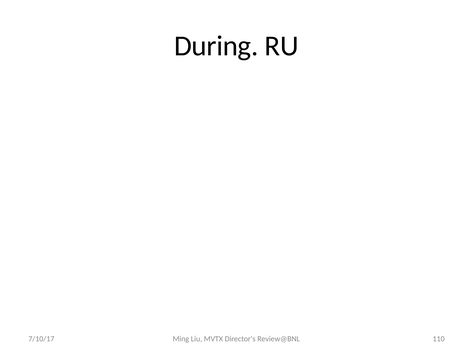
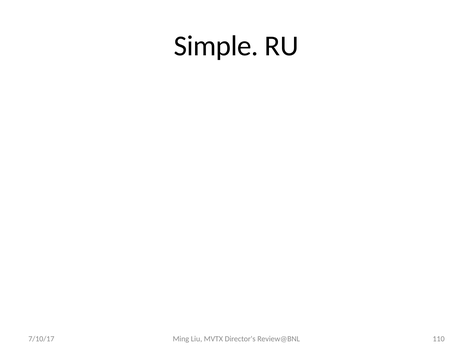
During: During -> Simple (216, 46)
